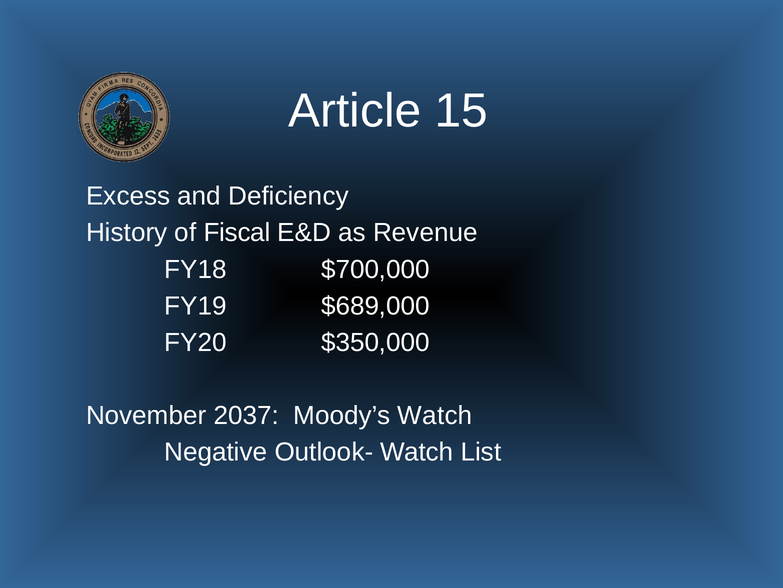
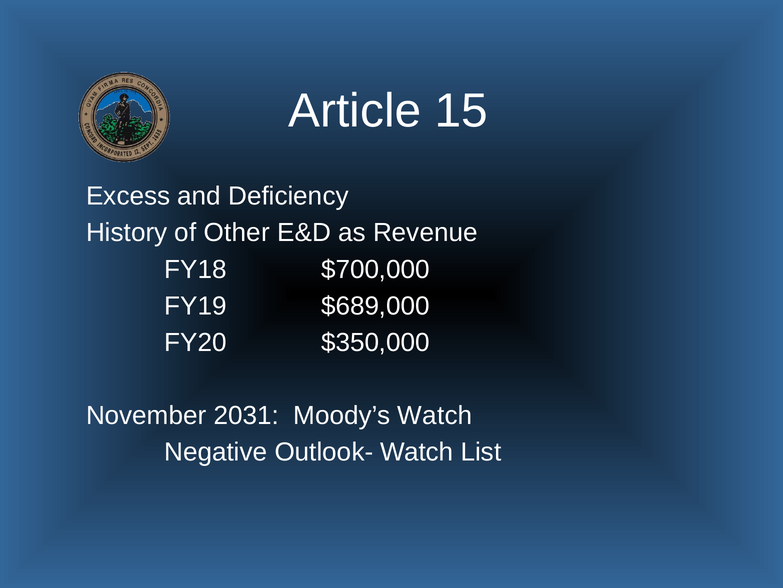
Fiscal: Fiscal -> Other (237, 233)
2037: 2037 -> 2031 (246, 415)
